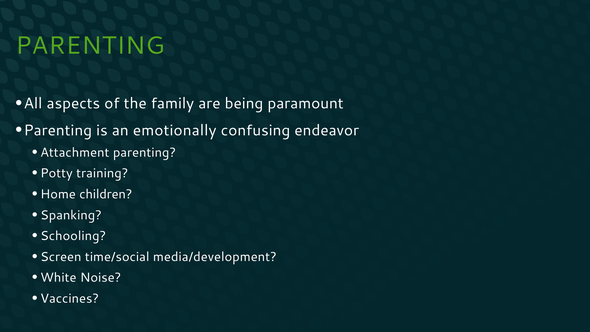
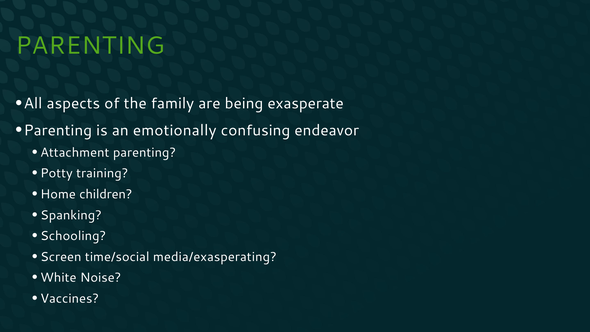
paramount: paramount -> exasperate (306, 103)
media/development: media/development -> media/exasperating (215, 257)
